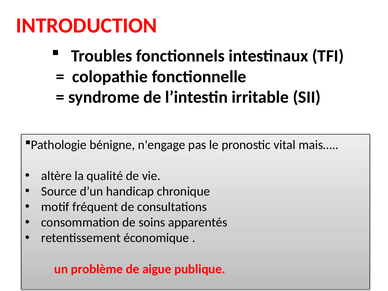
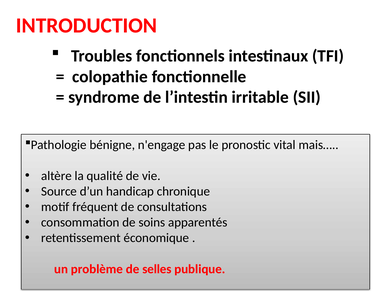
aigue: aigue -> selles (157, 269)
